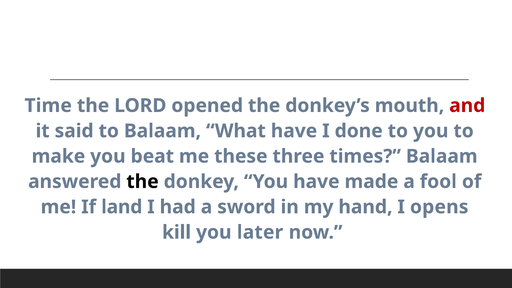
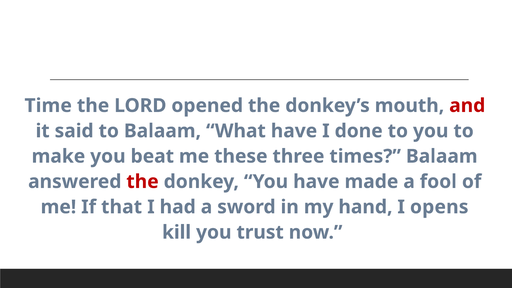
the colour: black -> red (143, 182)
land: land -> that (122, 207)
later: later -> trust (260, 232)
